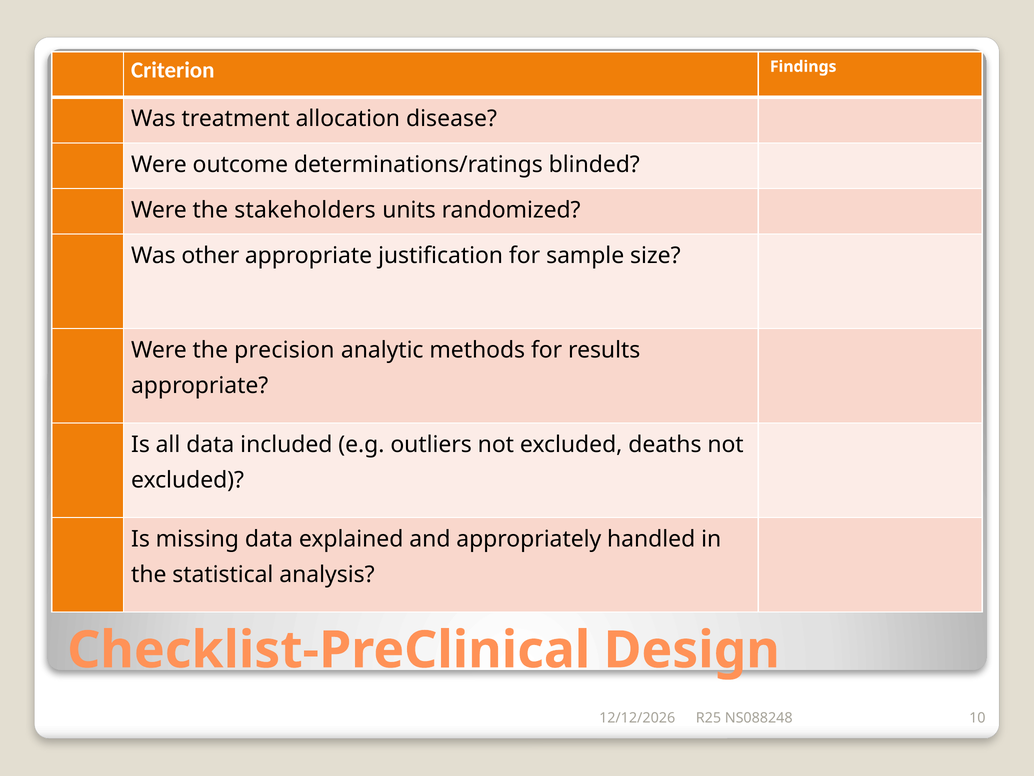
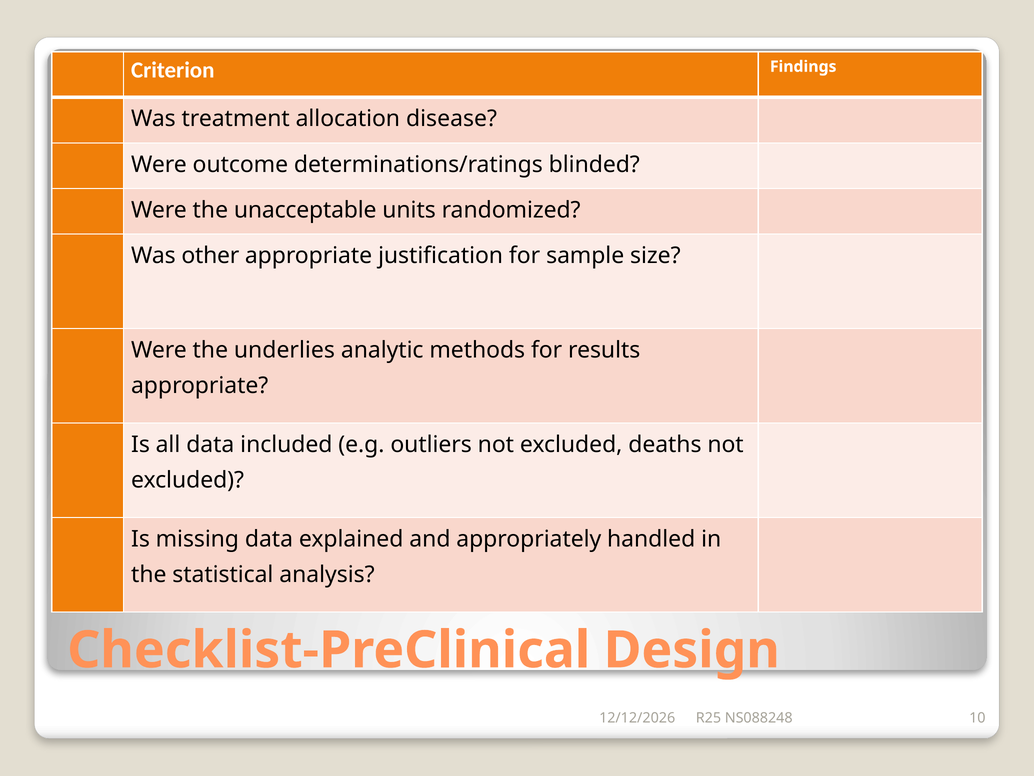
stakeholders: stakeholders -> unacceptable (305, 210)
precision: precision -> underlies (284, 350)
